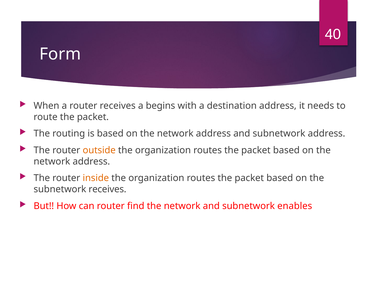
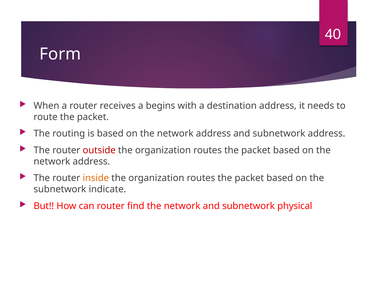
outside colour: orange -> red (99, 150)
subnetwork receives: receives -> indicate (107, 189)
enables: enables -> physical (295, 206)
